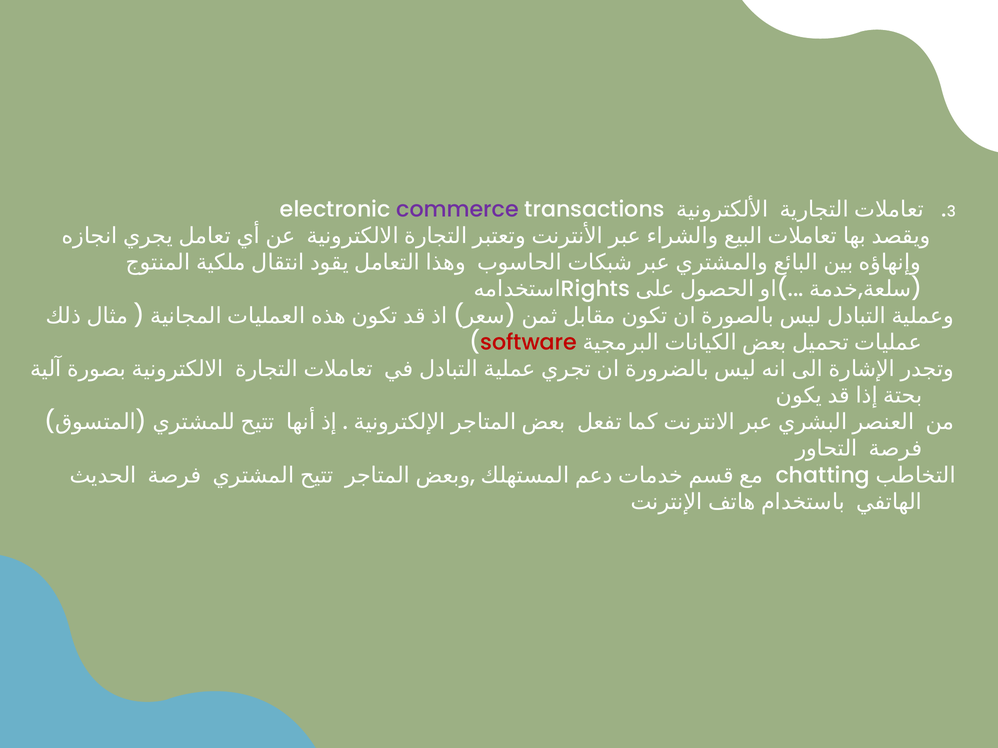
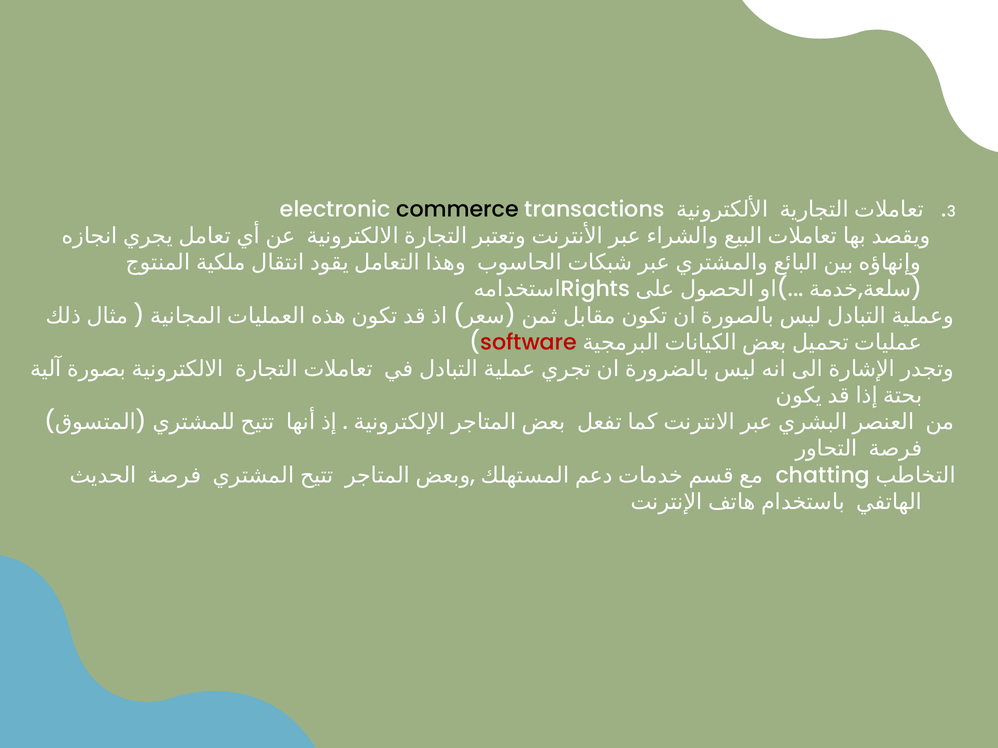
commerce colour: purple -> black (458, 210)
